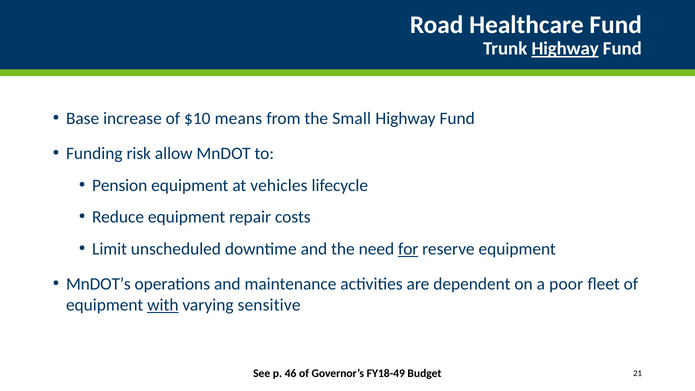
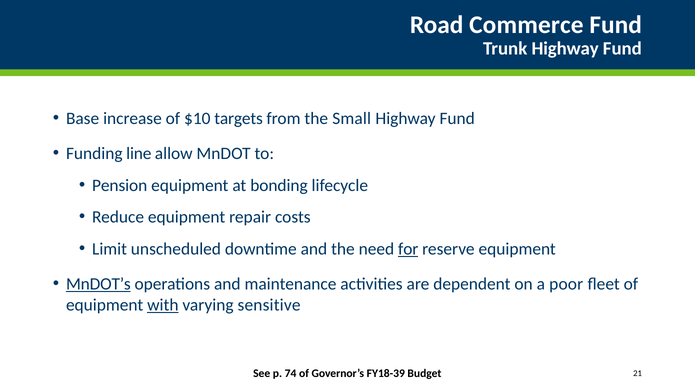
Healthcare: Healthcare -> Commerce (526, 25)
Highway underline: present -> none (565, 49)
means: means -> targets (239, 118)
risk: risk -> line (139, 154)
vehicles: vehicles -> bonding (279, 185)
MnDOT’s underline: none -> present (98, 284)
46: 46 -> 74 (291, 374)
FY18-49: FY18-49 -> FY18-39 (386, 374)
